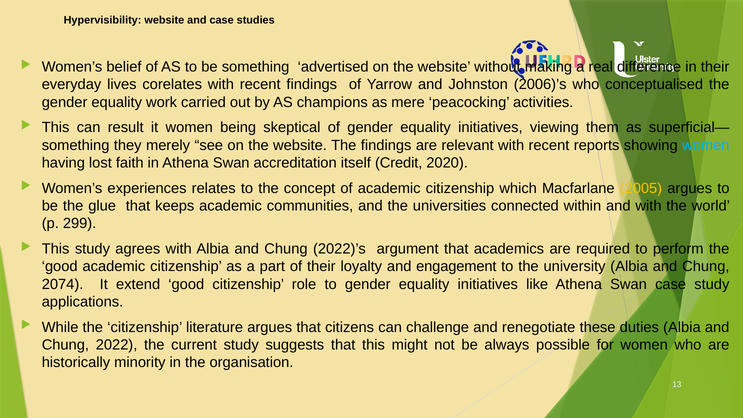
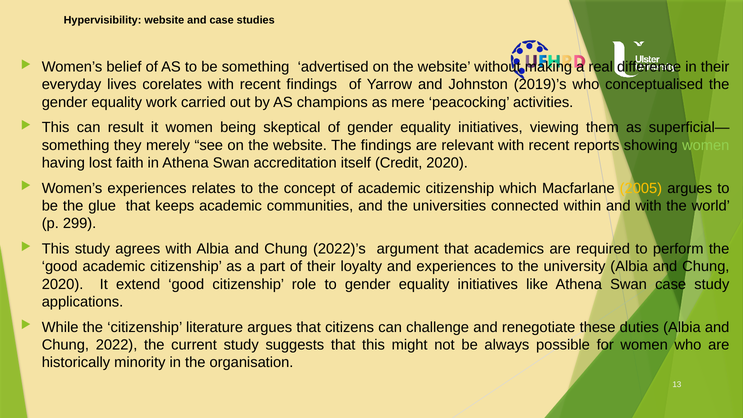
2006)’s: 2006)’s -> 2019)’s (540, 85)
women colour: light blue -> light green (706, 145)
and engagement: engagement -> experiences (456, 267)
2074: 2074 -> 2020 (63, 284)
